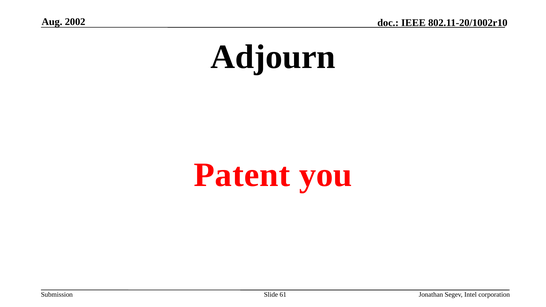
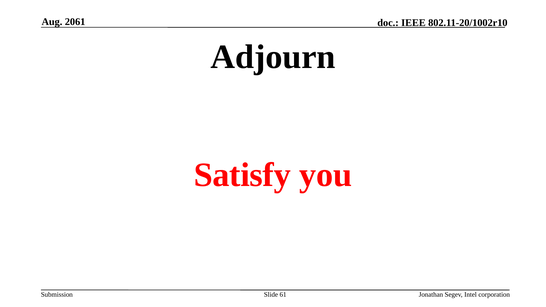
2002: 2002 -> 2061 (75, 22)
Patent: Patent -> Satisfy (242, 175)
